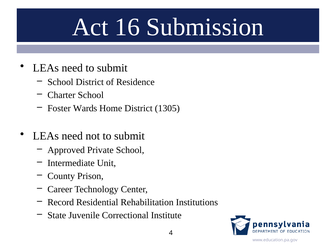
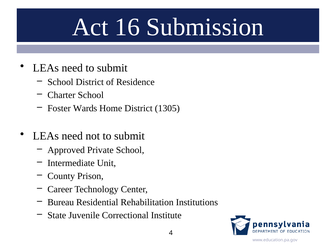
Record: Record -> Bureau (61, 202)
